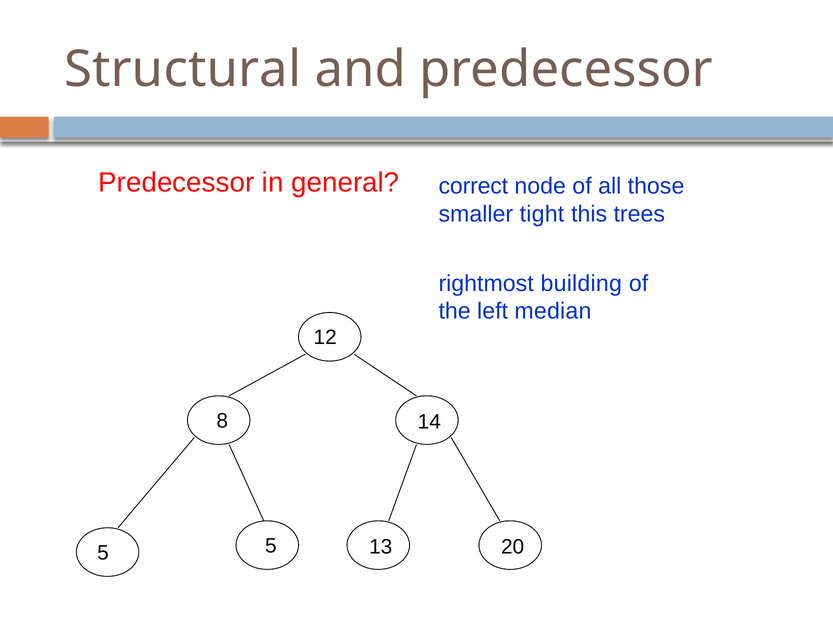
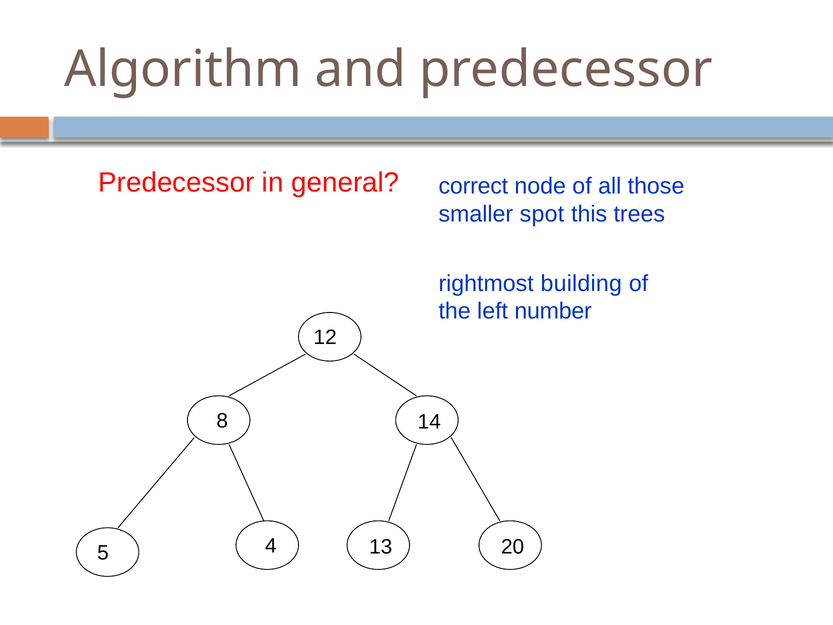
Structural: Structural -> Algorithm (183, 69)
tight: tight -> spot (542, 214)
median: median -> number (553, 311)
5 5: 5 -> 4 (271, 546)
